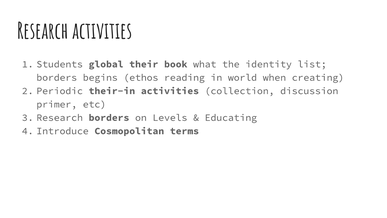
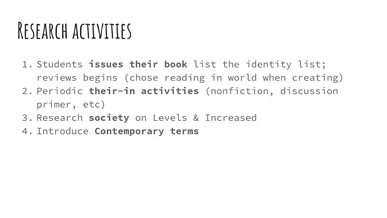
global: global -> issues (106, 64)
book what: what -> list (205, 64)
borders: borders -> reviews (57, 77)
ethos: ethos -> chose (141, 77)
collection: collection -> nonfiction (240, 91)
Research borders: borders -> society (109, 117)
Educating: Educating -> Increased (231, 117)
Cosmopolitan: Cosmopolitan -> Contemporary (129, 131)
